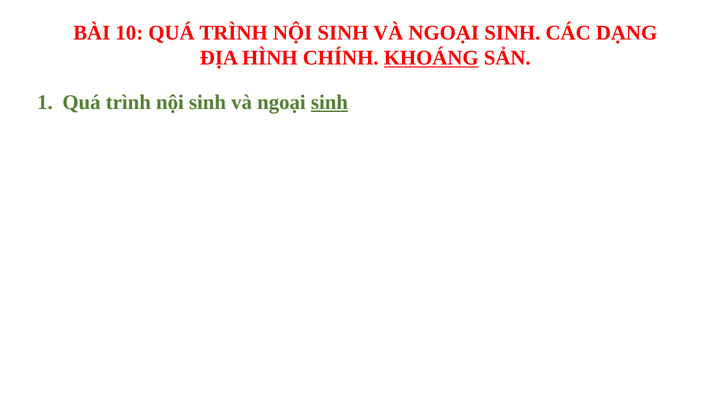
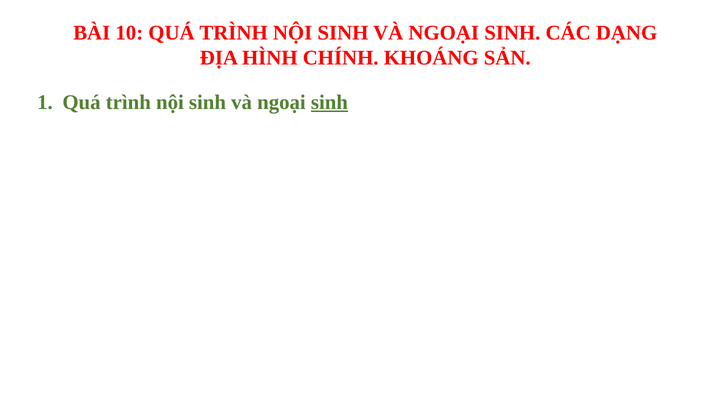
KHOÁNG underline: present -> none (431, 58)
